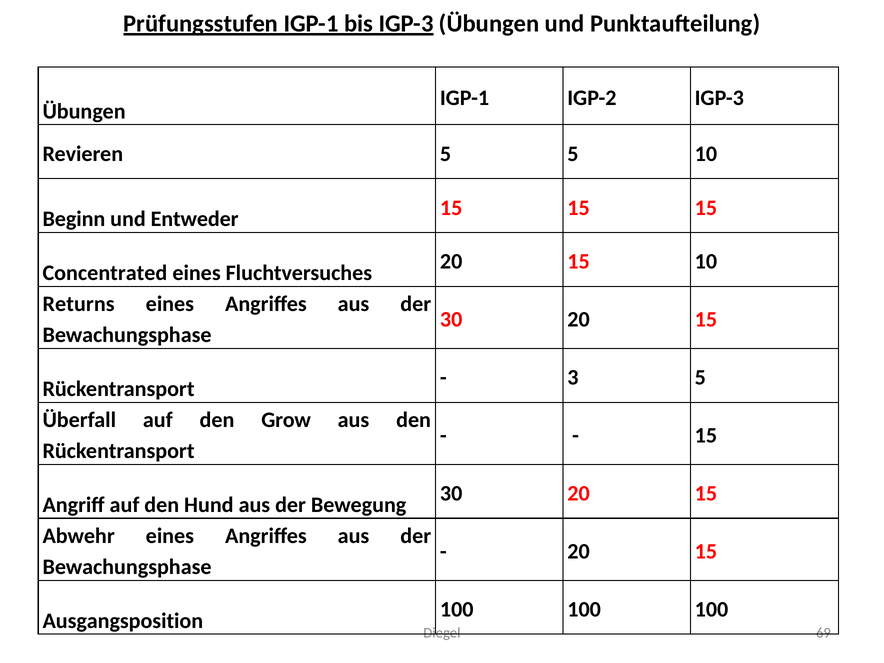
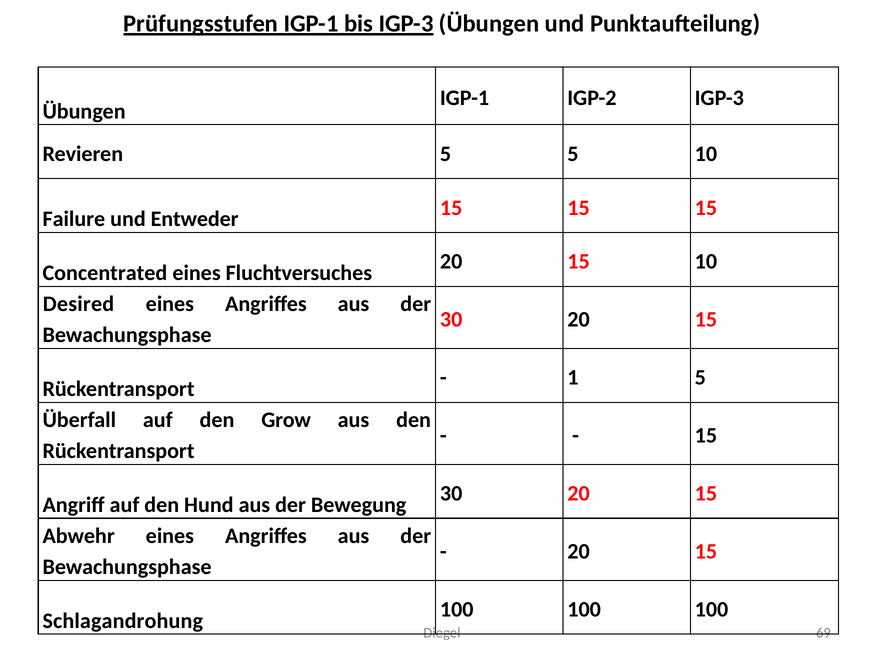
Beginn: Beginn -> Failure (74, 219)
Returns: Returns -> Desired (79, 304)
3: 3 -> 1 (573, 378)
Ausgangsposition: Ausgangsposition -> Schlagandrohung (123, 621)
